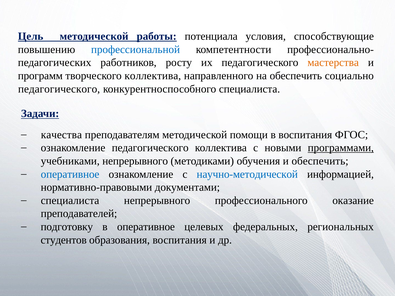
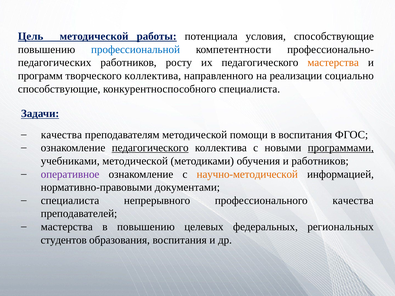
на обеспечить: обеспечить -> реализации (296, 76)
педагогического: педагогического -> способствующие (59, 89)
педагогического underline: none -> present (150, 148)
учебниками непрерывного: непрерывного -> методической (135, 161)
и обеспечить: обеспечить -> работников (320, 161)
оперативное colour: blue -> purple (70, 174)
научно-методической colour: blue -> orange (247, 174)
профессионального оказание: оказание -> качества (353, 201)
подготовку: подготовку -> мастерства (67, 227)
в оперативное: оперативное -> повышению (146, 227)
